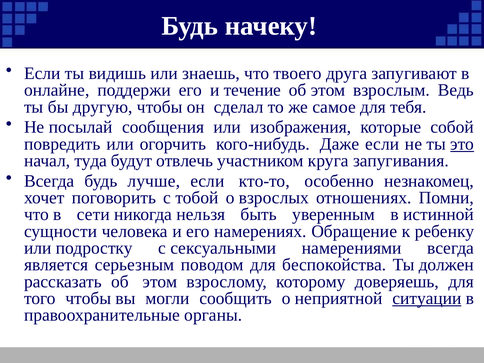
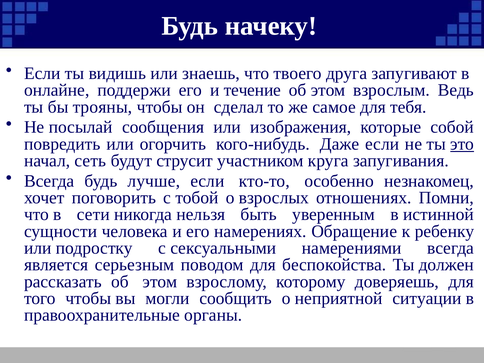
другую: другую -> трояны (103, 107)
туда: туда -> сеть (90, 161)
отвлечь: отвлечь -> струсит (185, 161)
ситуации underline: present -> none (427, 298)
